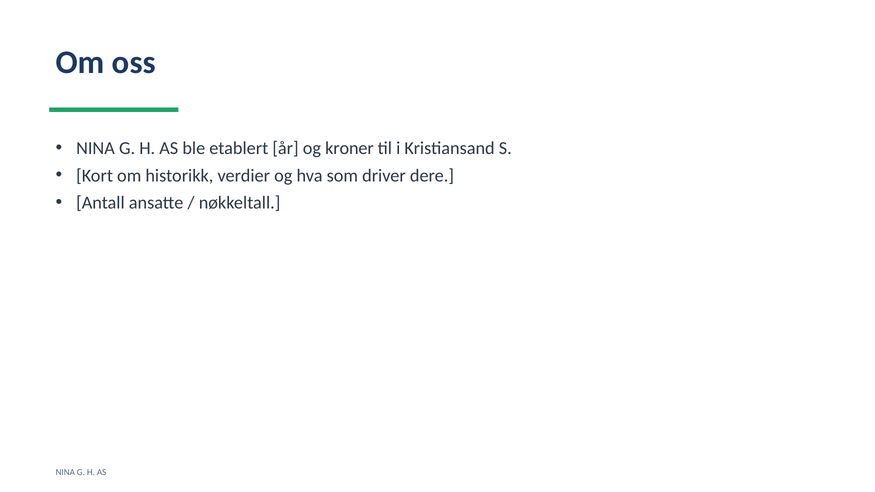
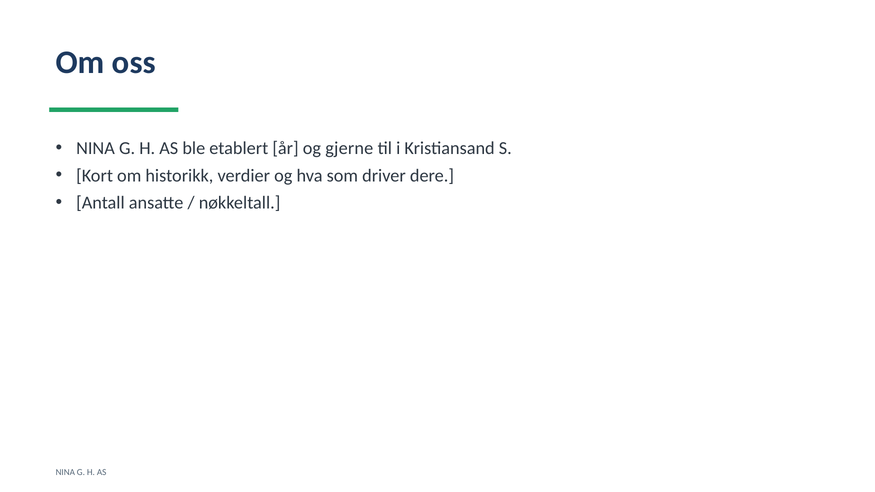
kroner: kroner -> gjerne (349, 148)
